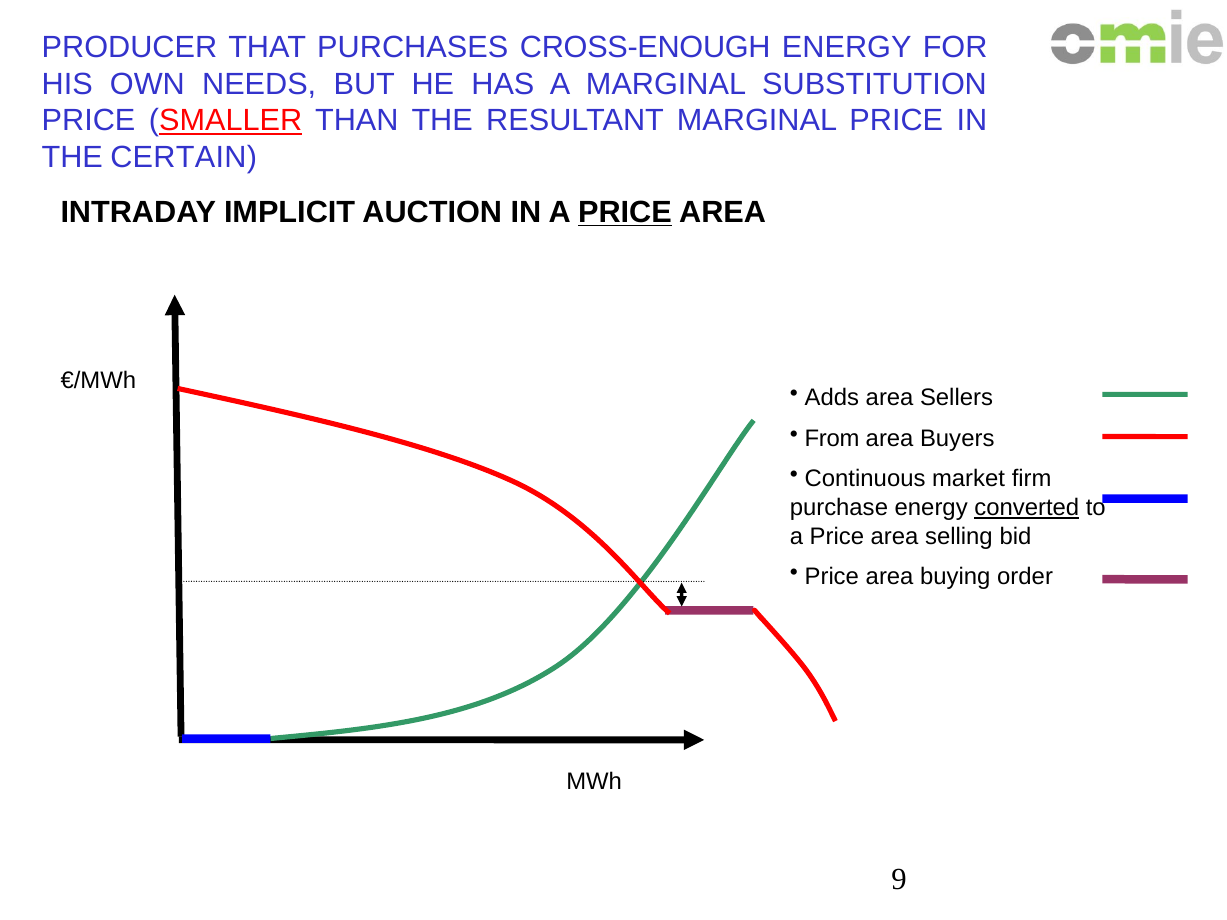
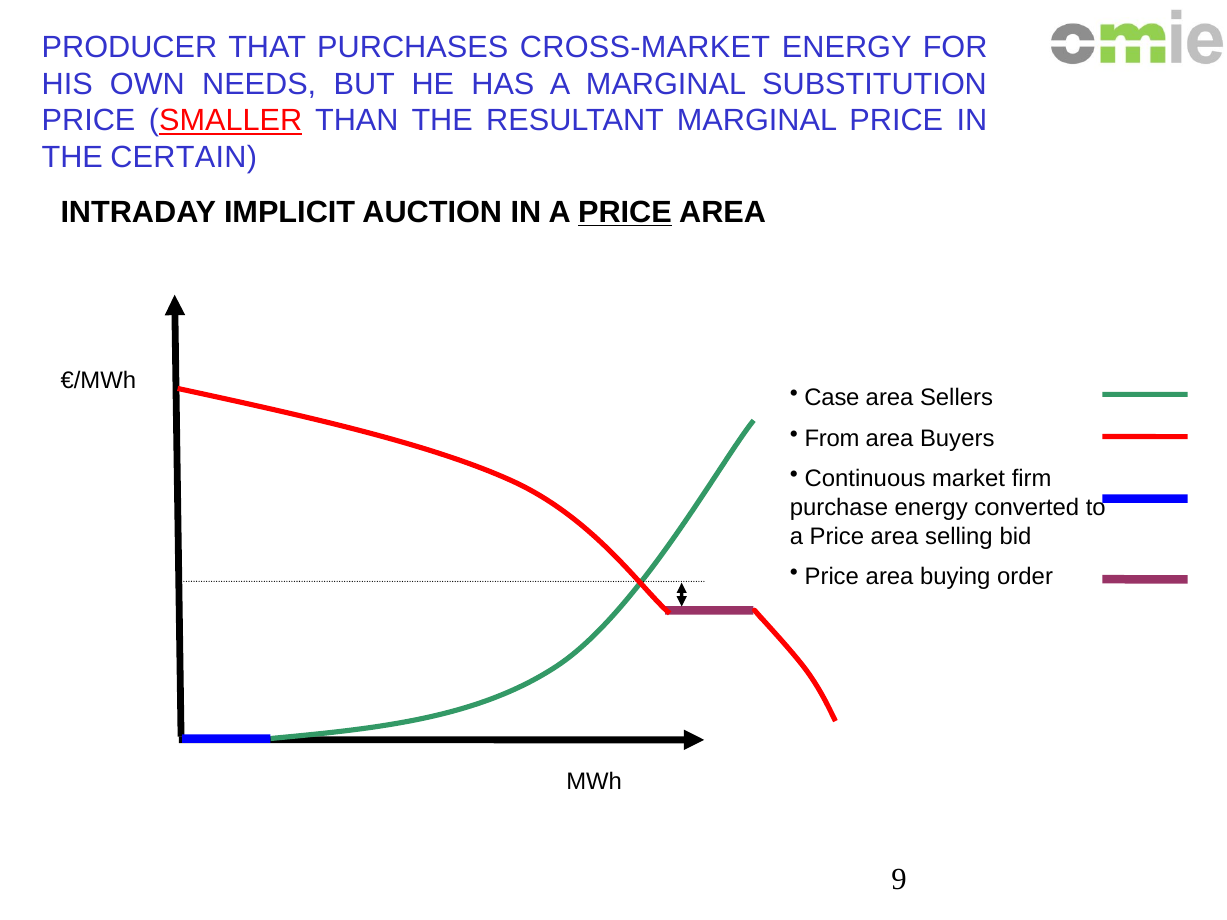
CROSS-ENOUGH: CROSS-ENOUGH -> CROSS-MARKET (645, 47)
Adds: Adds -> Case (832, 398)
converted underline: present -> none (1027, 508)
